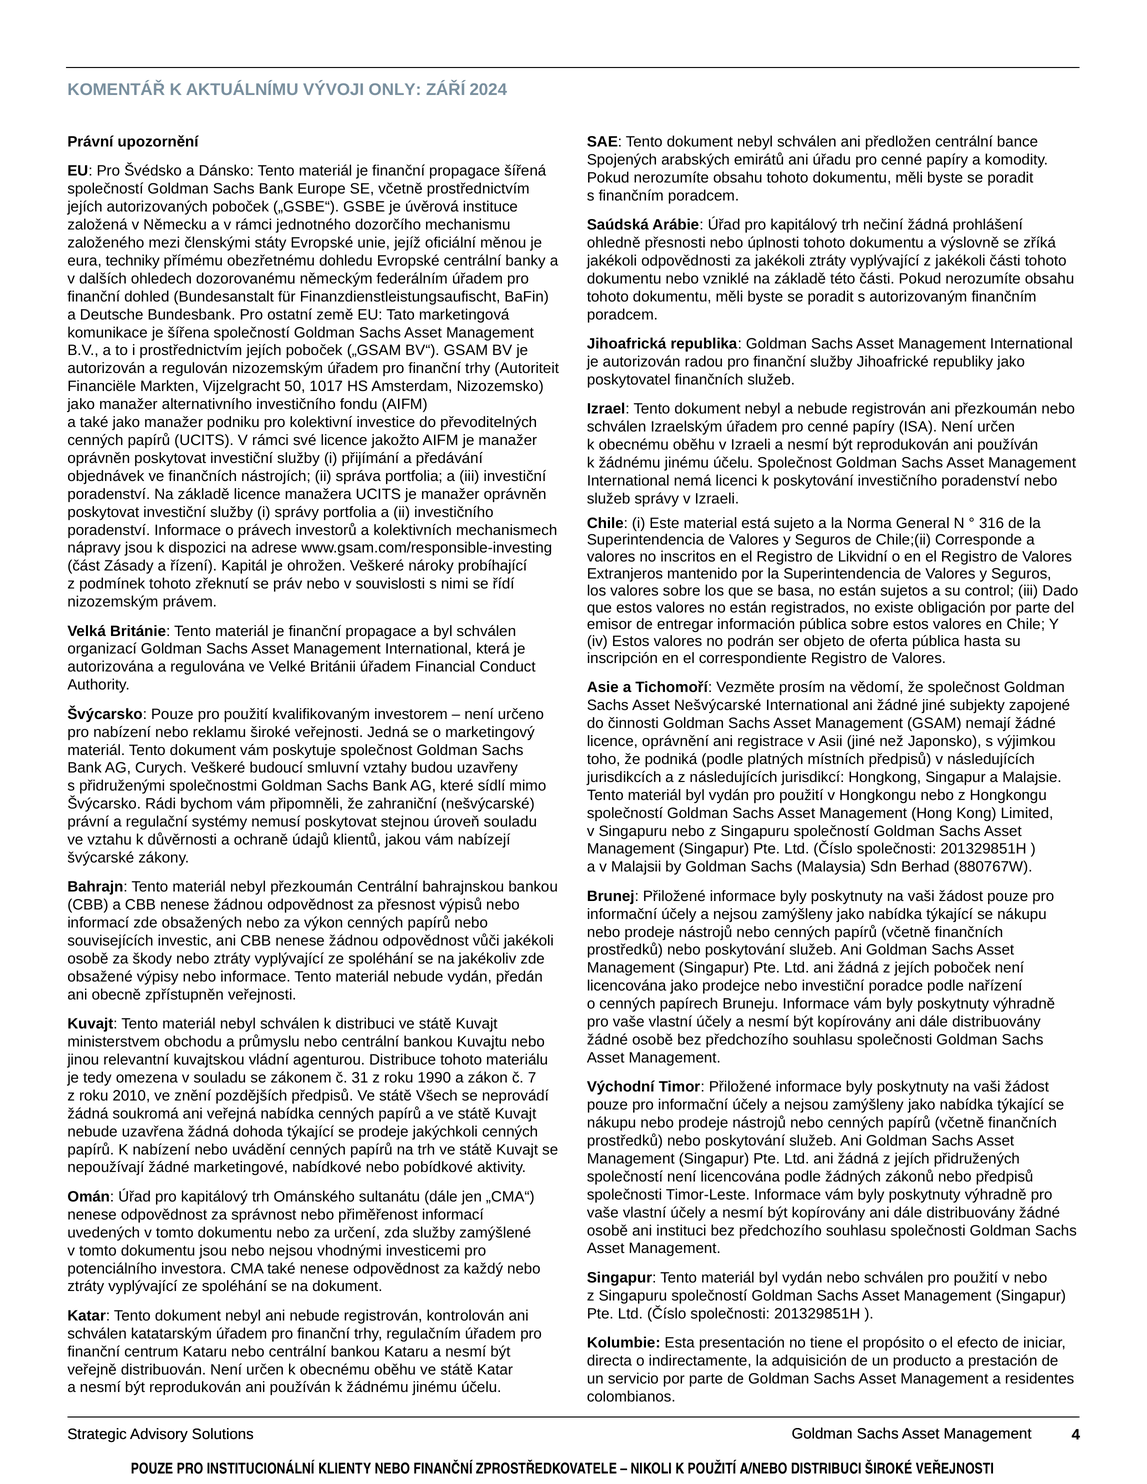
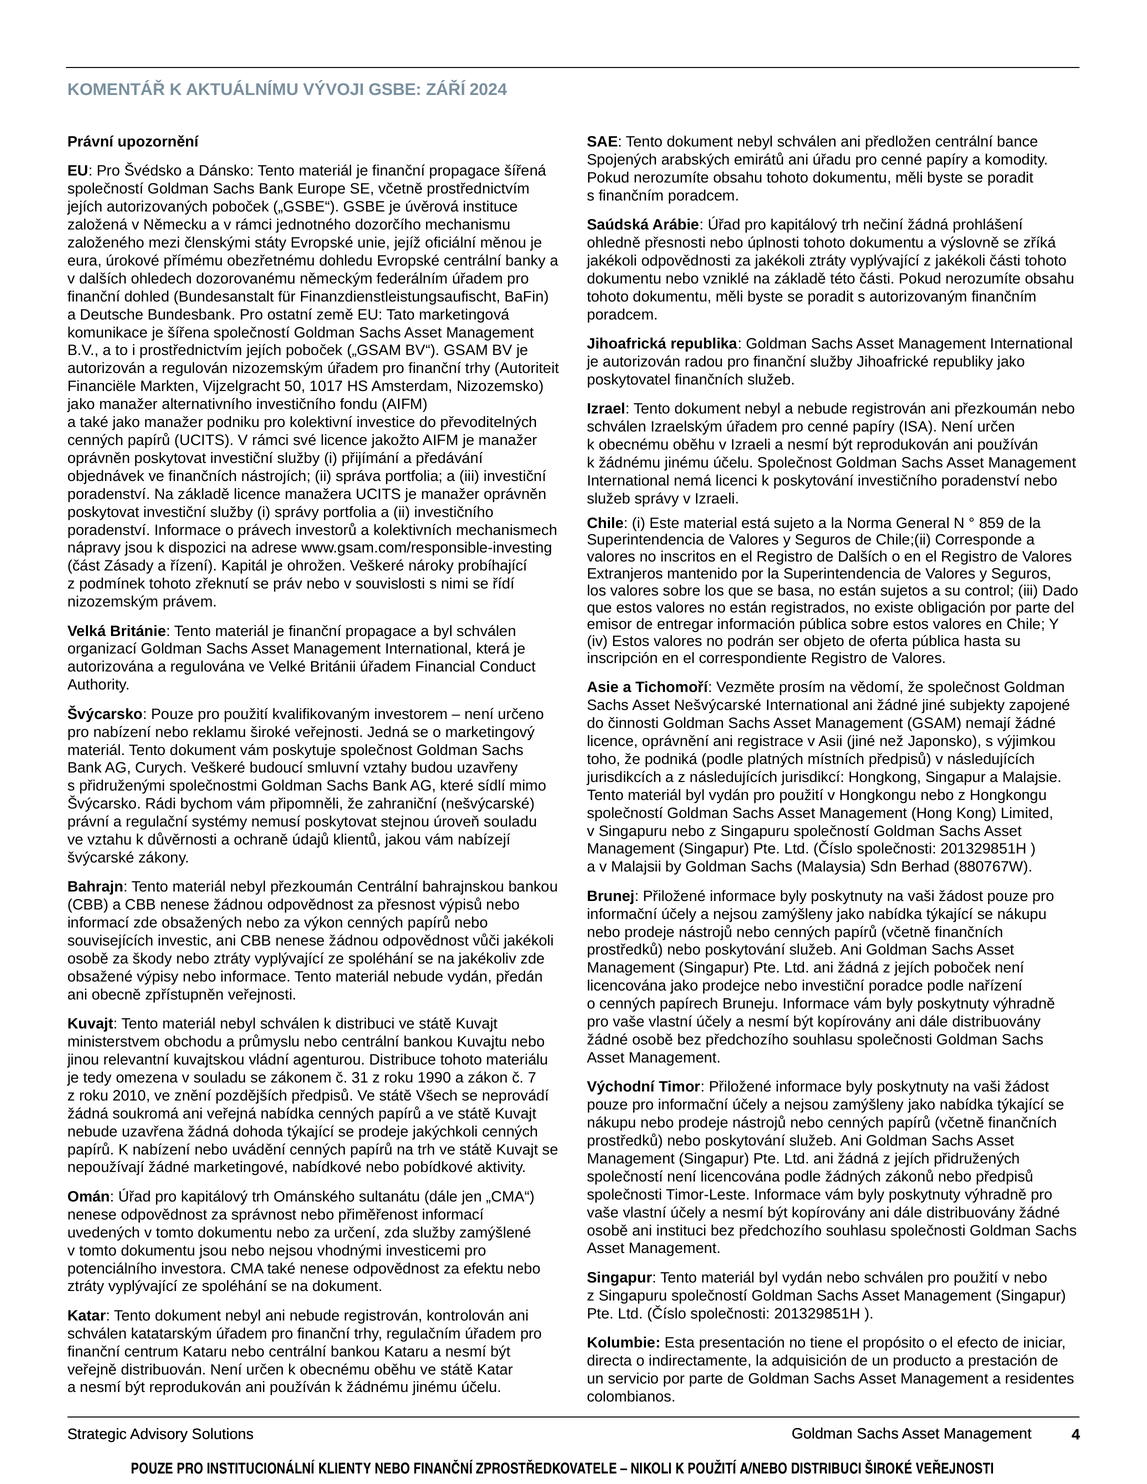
VÝVOJI ONLY: ONLY -> GSBE (395, 90)
techniky: techniky -> úrokové (133, 261)
316: 316 -> 859 (991, 523)
de Likvidní: Likvidní -> Dalších (863, 557)
každý: každý -> efektu (483, 1269)
